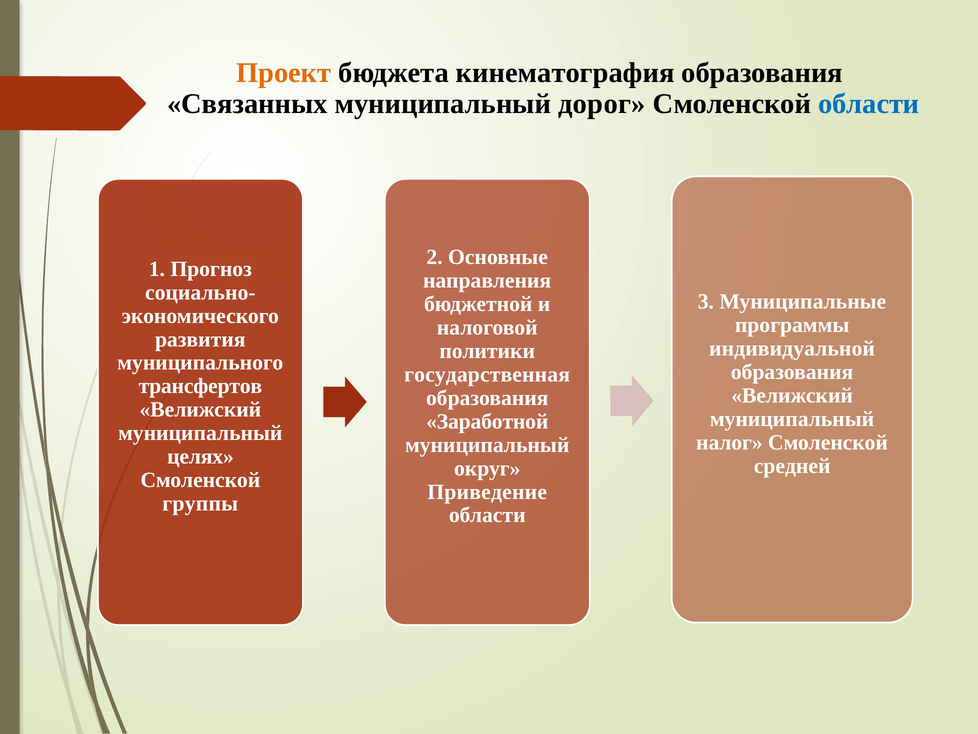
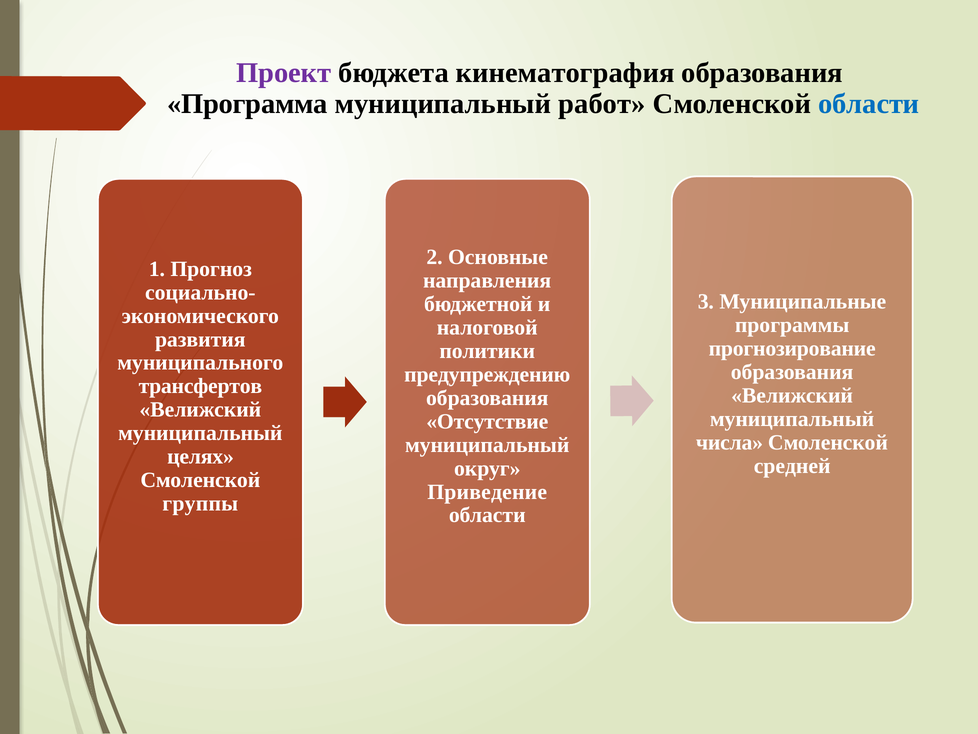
Проект colour: orange -> purple (284, 73)
Связанных: Связанных -> Программа (247, 104)
дорог: дорог -> работ (602, 104)
индивидуальной: индивидуальной -> прогнозирование (792, 348)
государственная: государственная -> предупреждению (487, 374)
Заработной: Заработной -> Отсутствие (487, 421)
налог: налог -> числа (729, 442)
